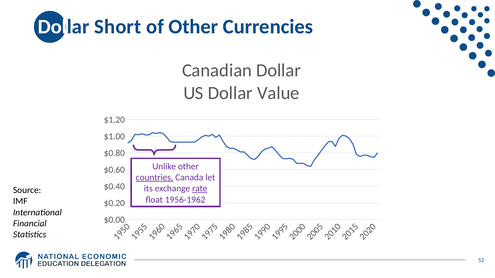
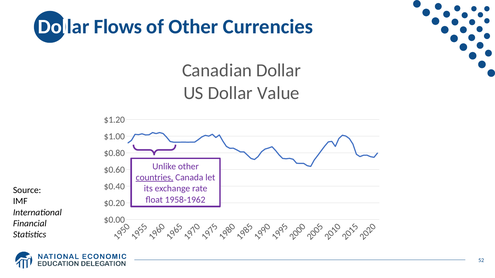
Short: Short -> Flows (118, 27)
rate underline: present -> none (200, 189)
1956-1962: 1956-1962 -> 1958-1962 (185, 200)
